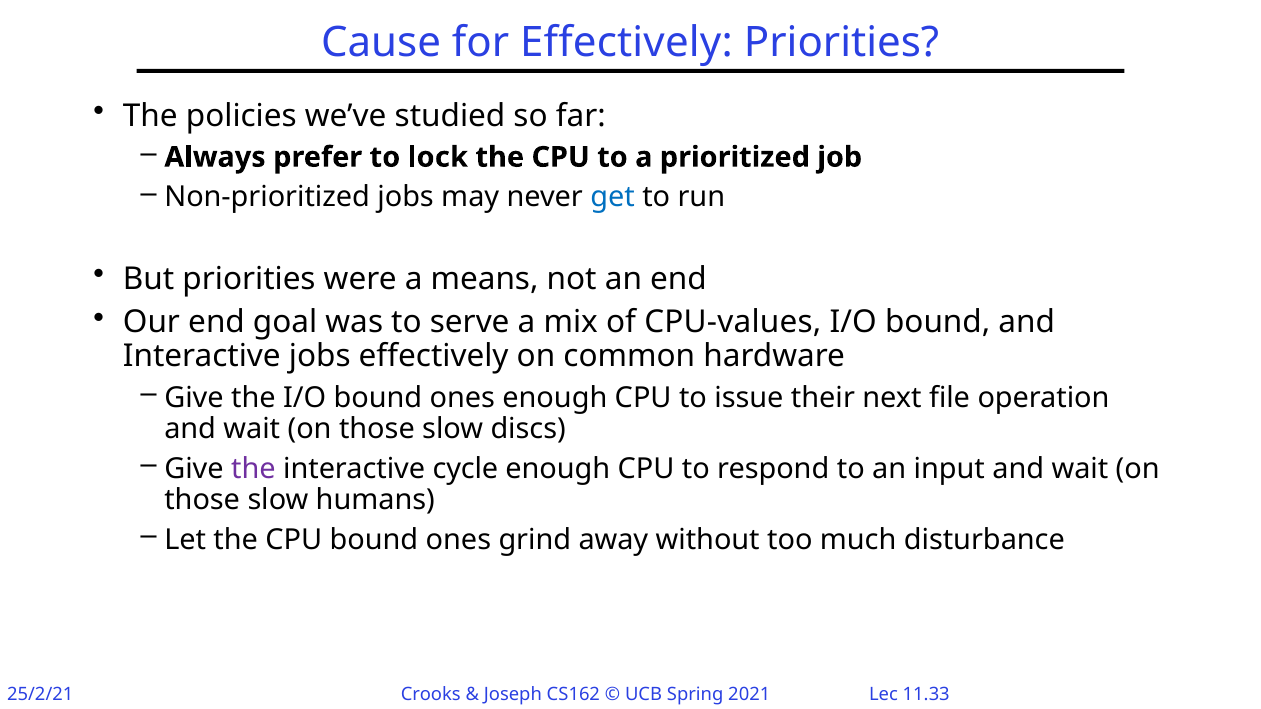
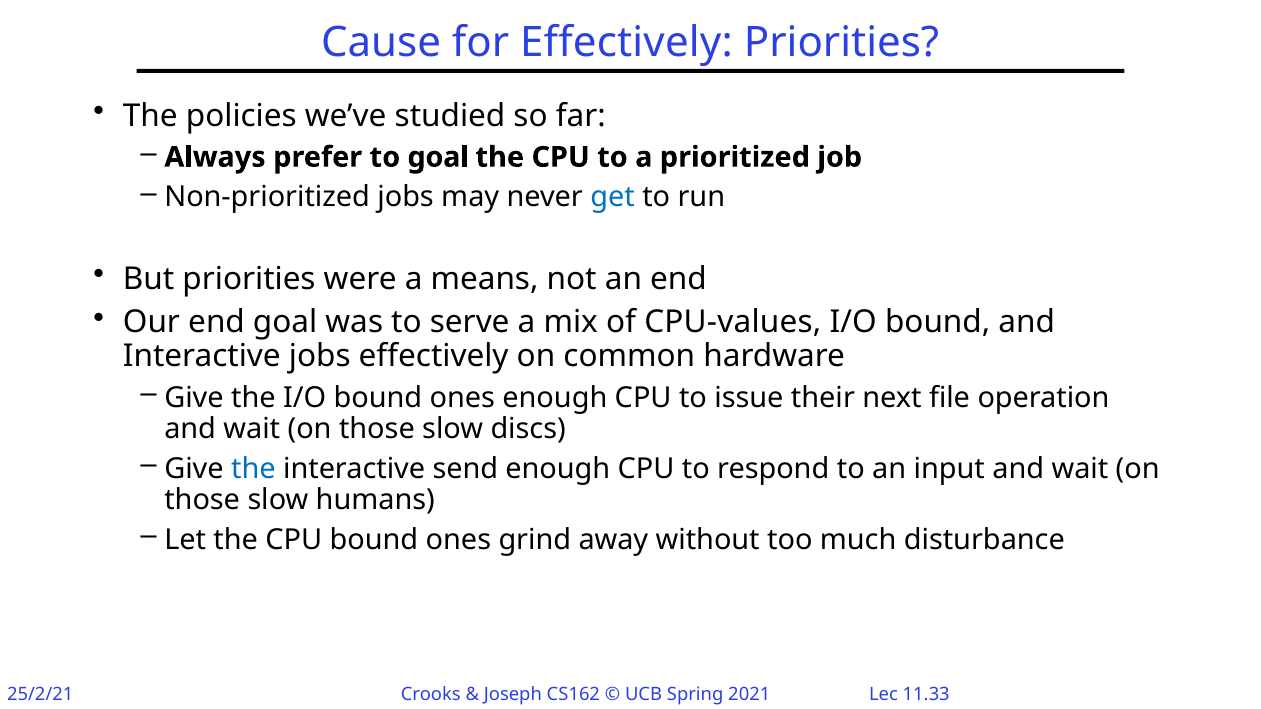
to lock: lock -> goal (438, 157)
the colour: purple -> blue (253, 469)
cycle: cycle -> send (465, 469)
